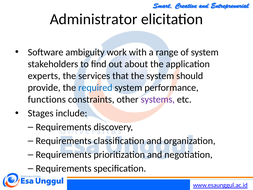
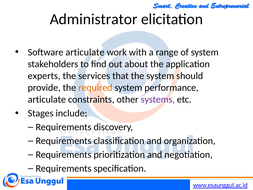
Software ambiguity: ambiguity -> articulate (85, 52)
required colour: blue -> orange (95, 88)
functions: functions -> articulate (47, 99)
